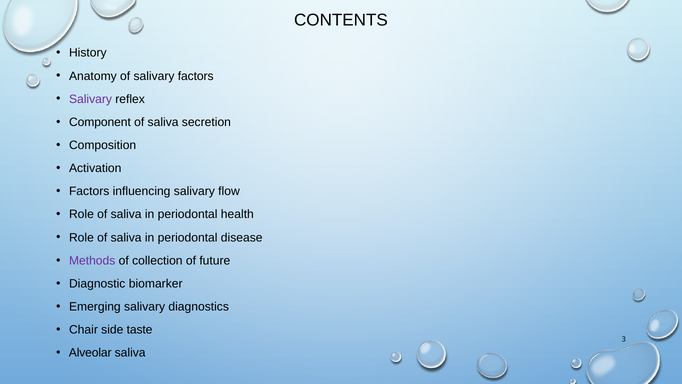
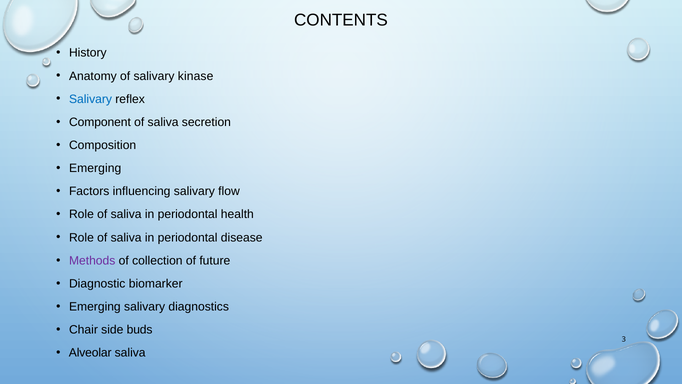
salivary factors: factors -> kinase (196, 76)
Salivary colour: purple -> blue (91, 99)
Activation: Activation -> Emerging (95, 168)
taste: taste -> buds (140, 330)
